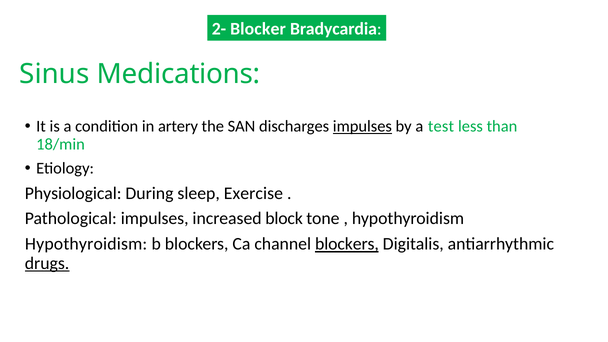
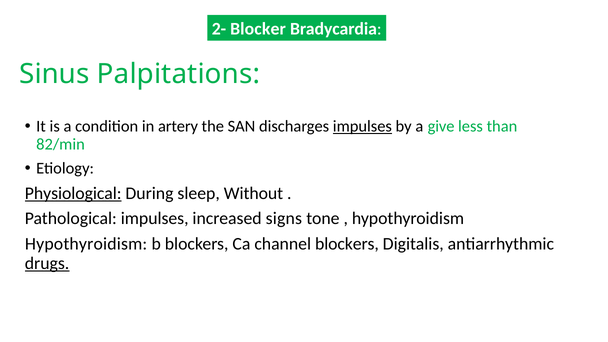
Medications: Medications -> Palpitations (178, 74)
test: test -> give (441, 126)
18/min: 18/min -> 82/min (61, 144)
Physiological underline: none -> present (73, 193)
Exercise: Exercise -> Without (253, 193)
block: block -> signs (284, 219)
blockers underline: present -> none (347, 244)
